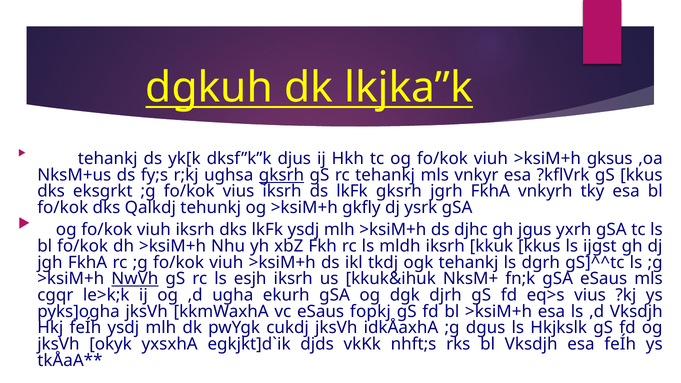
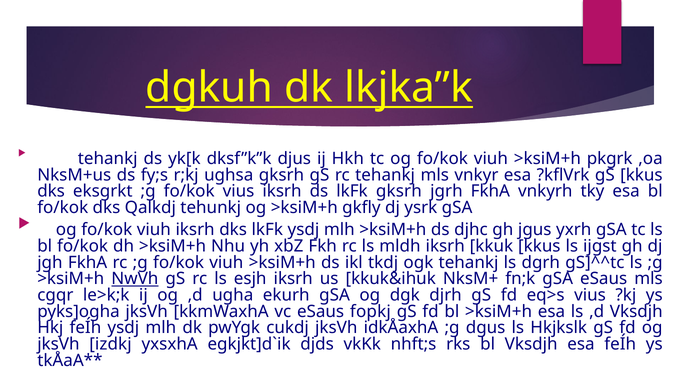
gksus: gksus -> pkgrk (610, 159)
gksrh underline: present -> none (281, 175)
okyk: okyk -> izdkj (110, 344)
